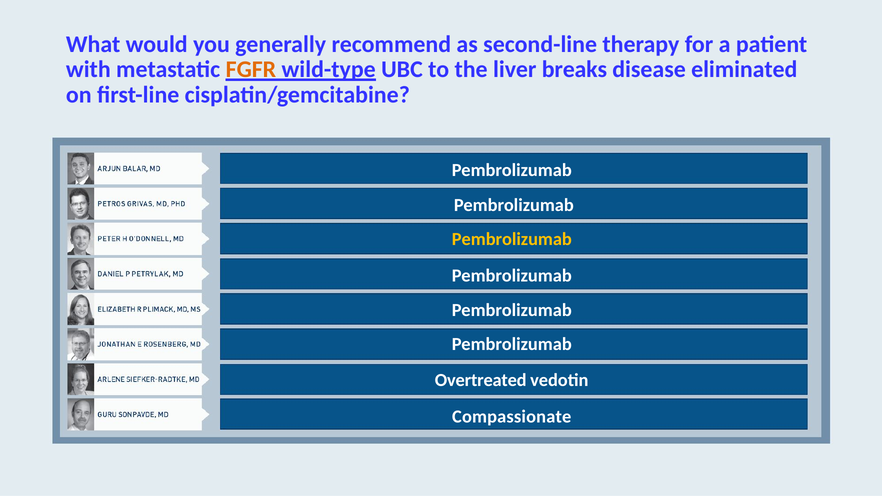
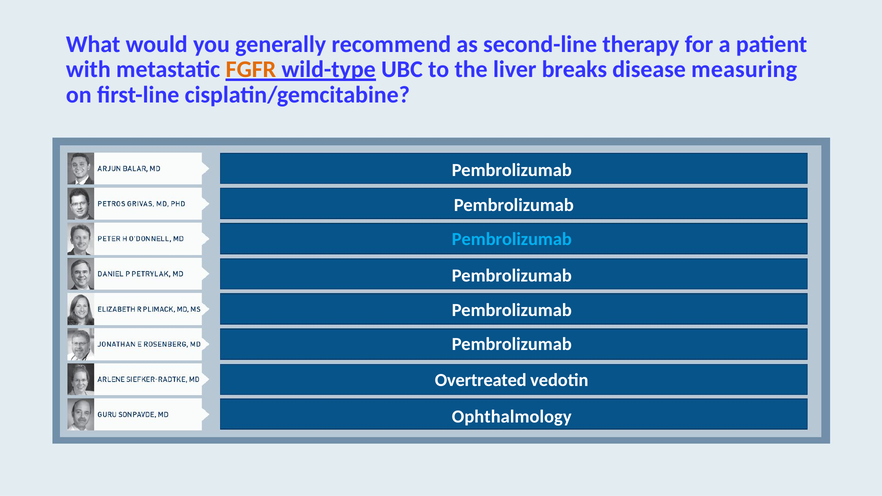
eliminated: eliminated -> measuring (744, 70)
Pembrolizumab colour: yellow -> light blue (512, 239)
Compassionate: Compassionate -> Ophthalmology (512, 417)
